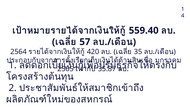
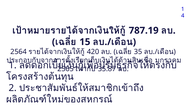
559.40: 559.40 -> 787.19 (144, 30)
57: 57 -> 15 (85, 42)
